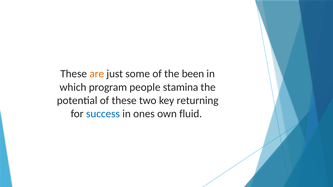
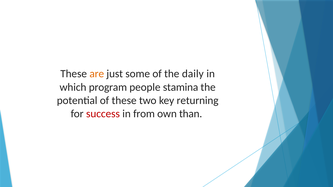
been: been -> daily (193, 74)
success colour: blue -> red (103, 114)
ones: ones -> from (144, 114)
fluid: fluid -> than (191, 114)
